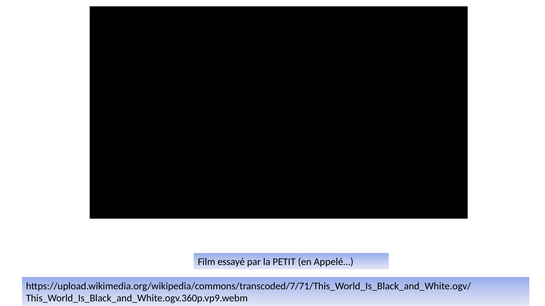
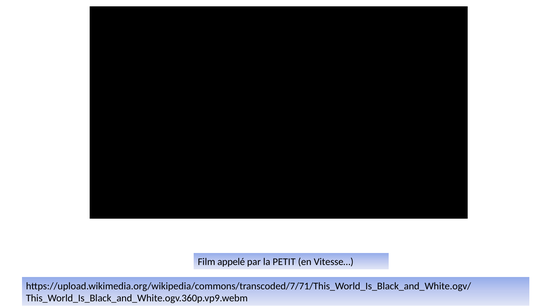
essayé: essayé -> appelé (231, 262)
Appelé…: Appelé… -> Vitesse… (334, 262)
